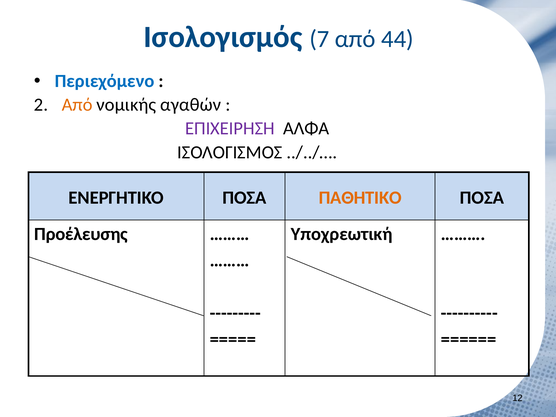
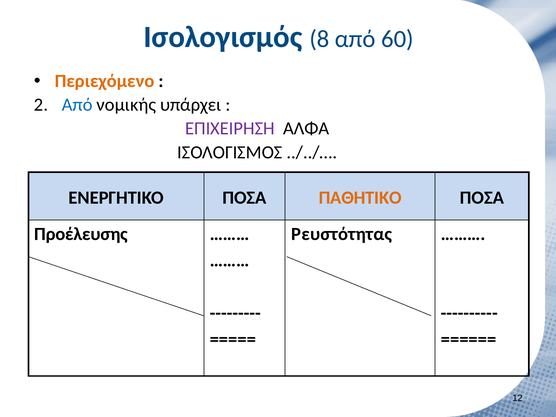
7: 7 -> 8 (319, 39)
44: 44 -> 60 (397, 39)
Περιεχόμενο colour: blue -> orange (105, 81)
Από colour: orange -> blue (77, 105)
αγαθών: αγαθών -> υπάρχει (191, 105)
Υποχρεωτική: Υποχρεωτική -> Ρευστότητας (342, 234)
